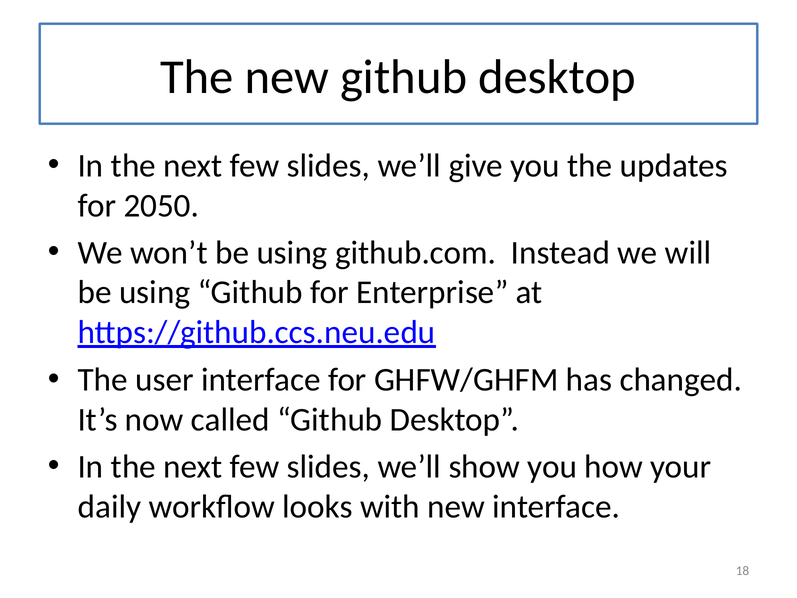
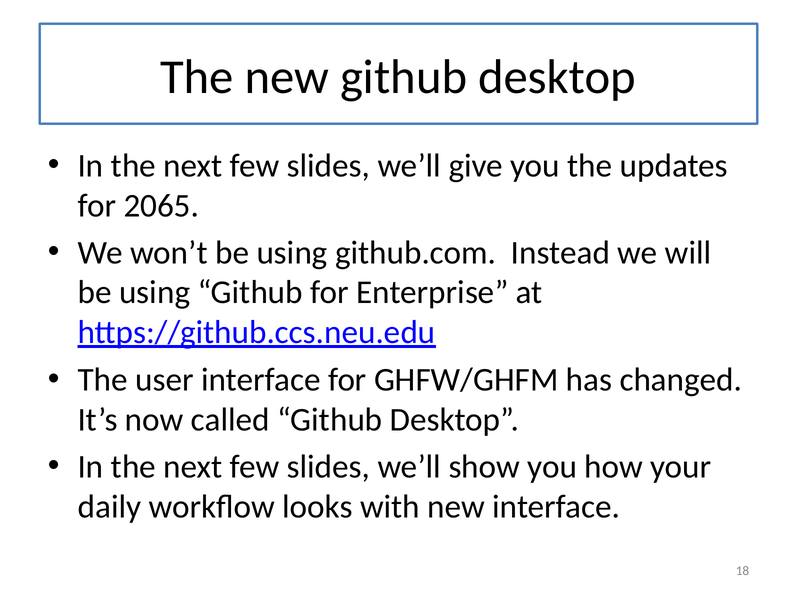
2050: 2050 -> 2065 (161, 206)
